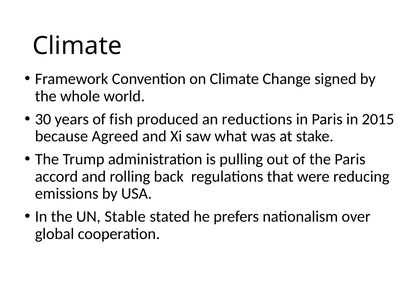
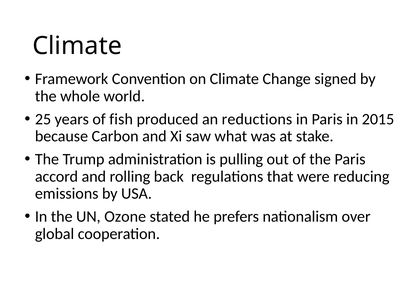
30: 30 -> 25 (43, 119)
Agreed: Agreed -> Carbon (115, 136)
Stable: Stable -> Ozone (125, 217)
